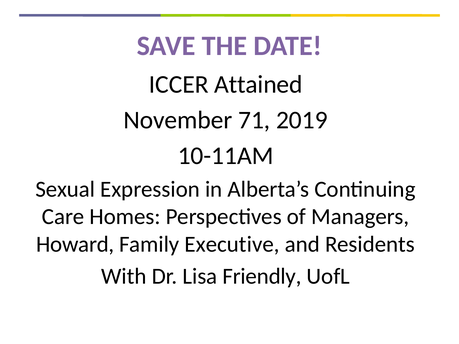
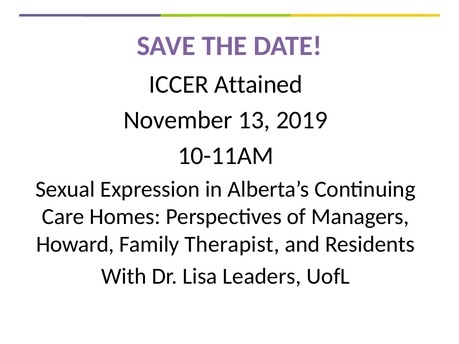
71: 71 -> 13 (254, 120)
Executive: Executive -> Therapist (232, 244)
Friendly: Friendly -> Leaders (262, 276)
